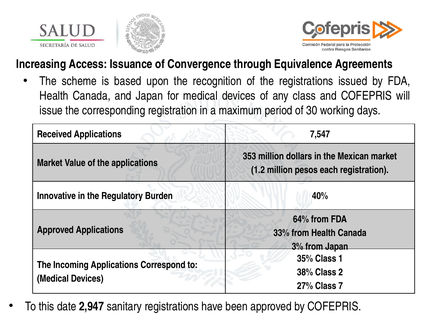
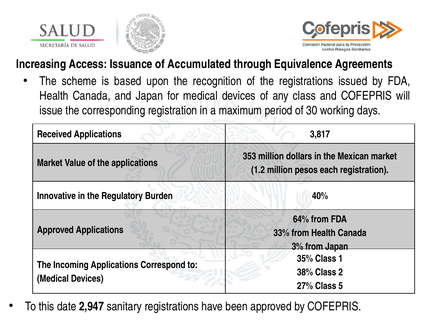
Convergence: Convergence -> Accumulated (199, 64)
7,547: 7,547 -> 3,817 (320, 134)
7: 7 -> 5 (341, 286)
